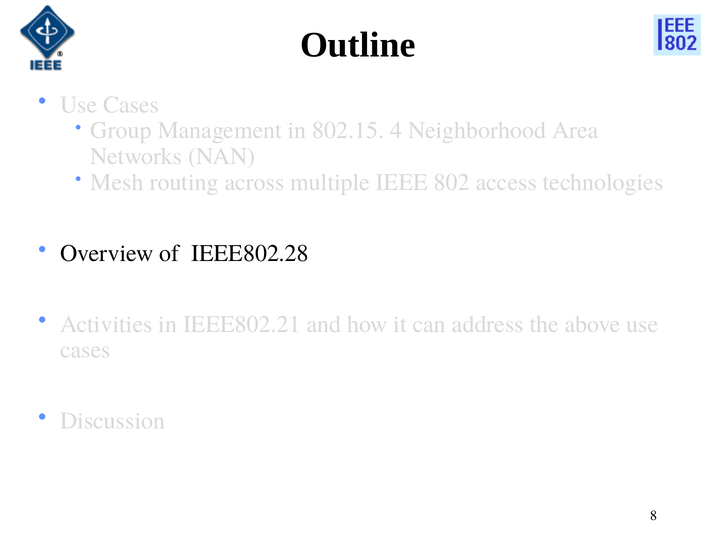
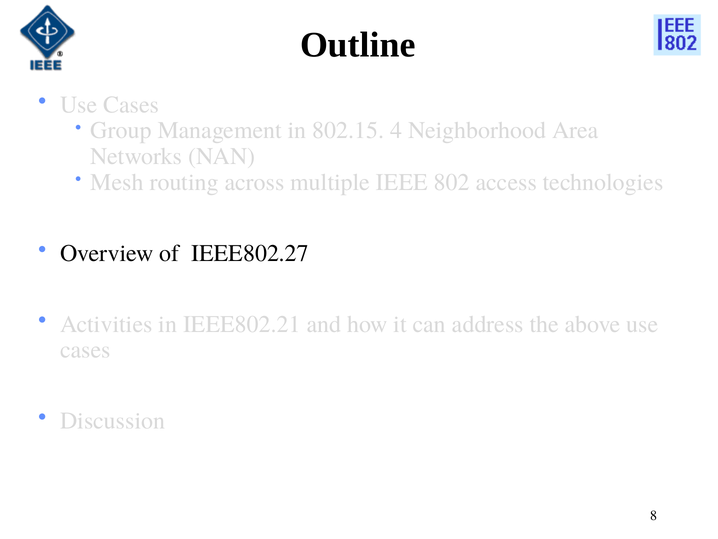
IEEE802.28: IEEE802.28 -> IEEE802.27 (250, 253)
